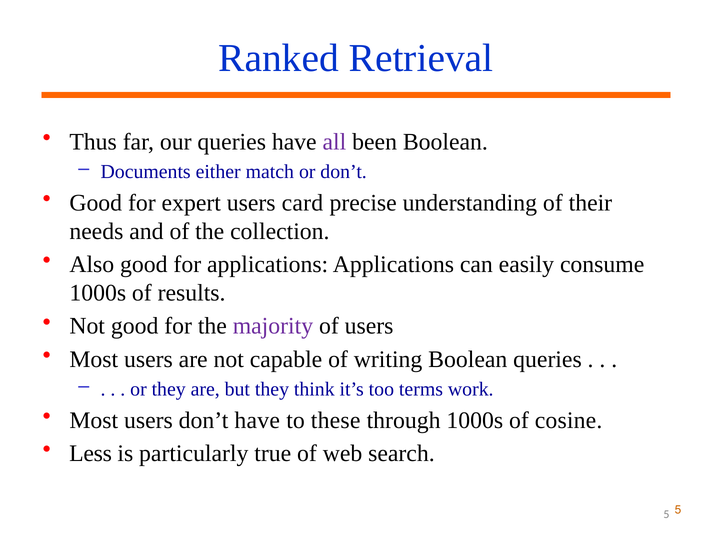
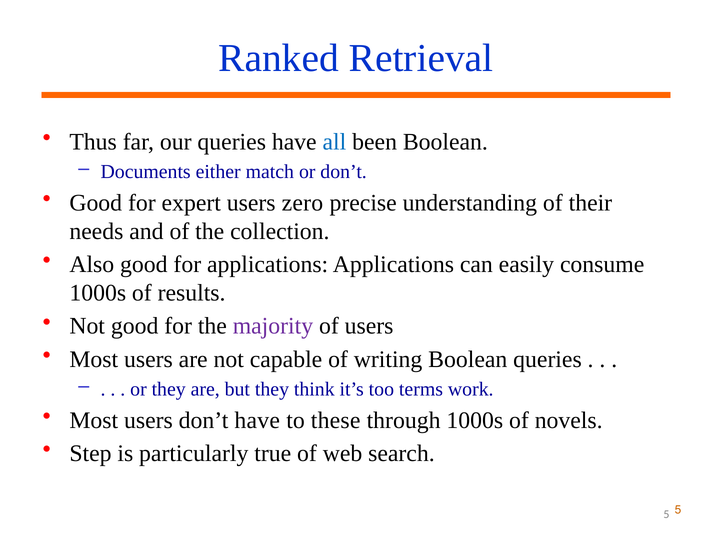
all colour: purple -> blue (334, 142)
card: card -> zero (302, 203)
cosine: cosine -> novels (569, 420)
Less: Less -> Step (90, 453)
